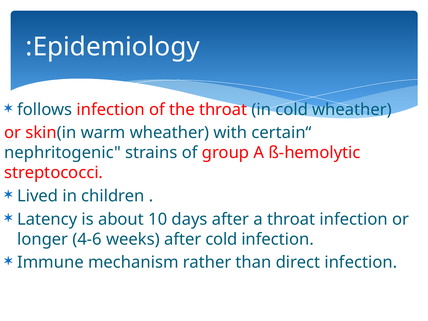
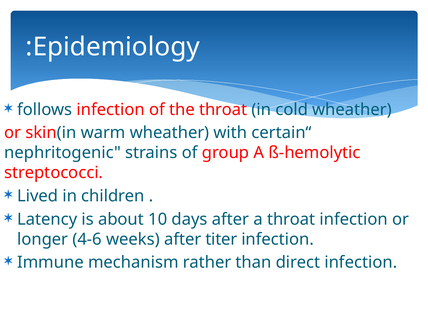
after cold: cold -> titer (221, 239)
